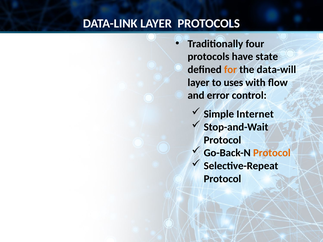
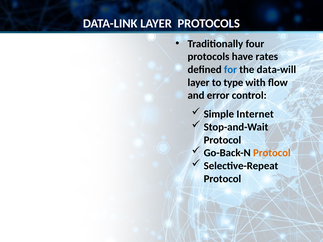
state: state -> rates (267, 57)
for colour: orange -> blue (230, 70)
uses: uses -> type (233, 83)
